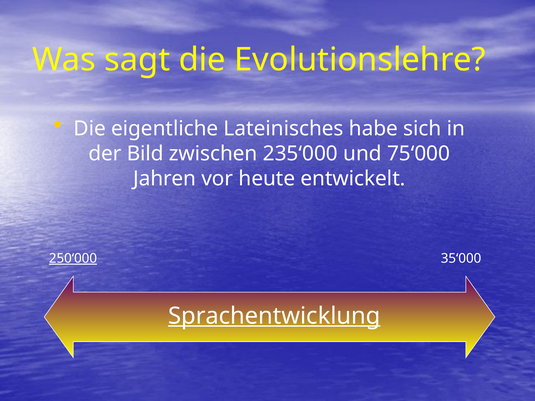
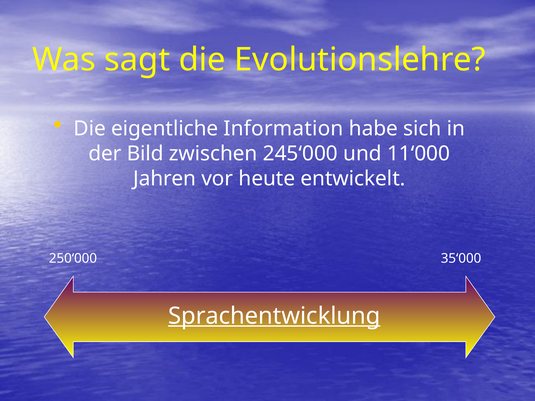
Lateinisches: Lateinisches -> Information (284, 129)
235‘000: 235‘000 -> 245‘000 (300, 154)
75‘000: 75‘000 -> 11‘000 (419, 154)
250‘000 underline: present -> none (73, 259)
